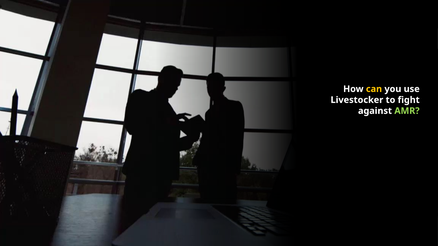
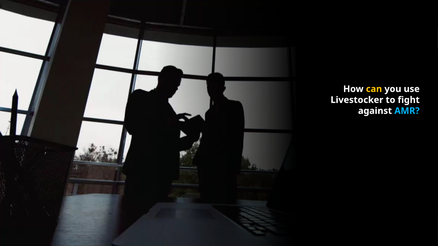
AMR colour: light green -> light blue (407, 111)
